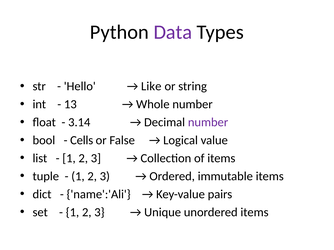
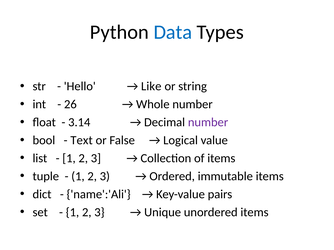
Data colour: purple -> blue (173, 32)
13: 13 -> 26 (70, 105)
Cells: Cells -> Text (82, 141)
